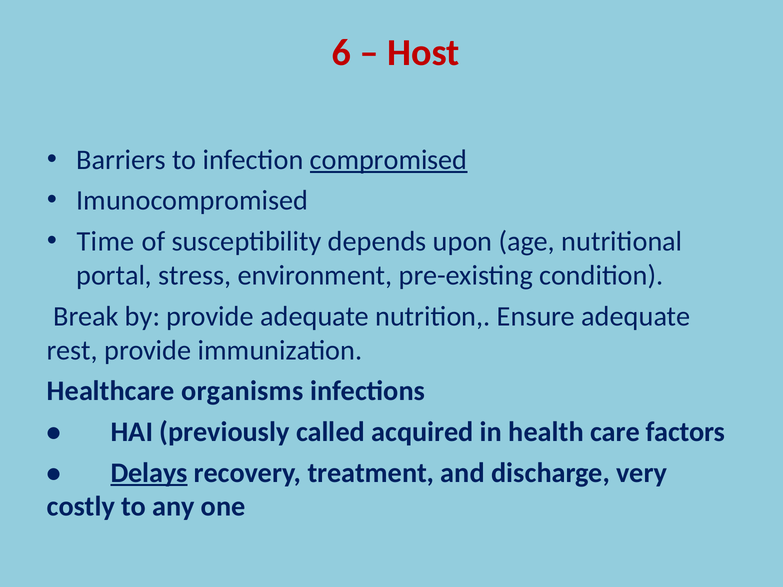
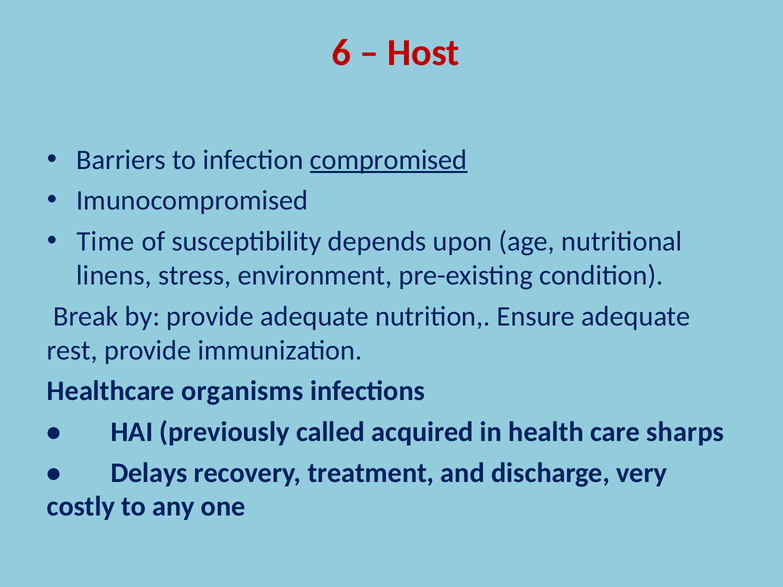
portal: portal -> linens (114, 276)
factors: factors -> sharps (685, 432)
Delays underline: present -> none (149, 473)
